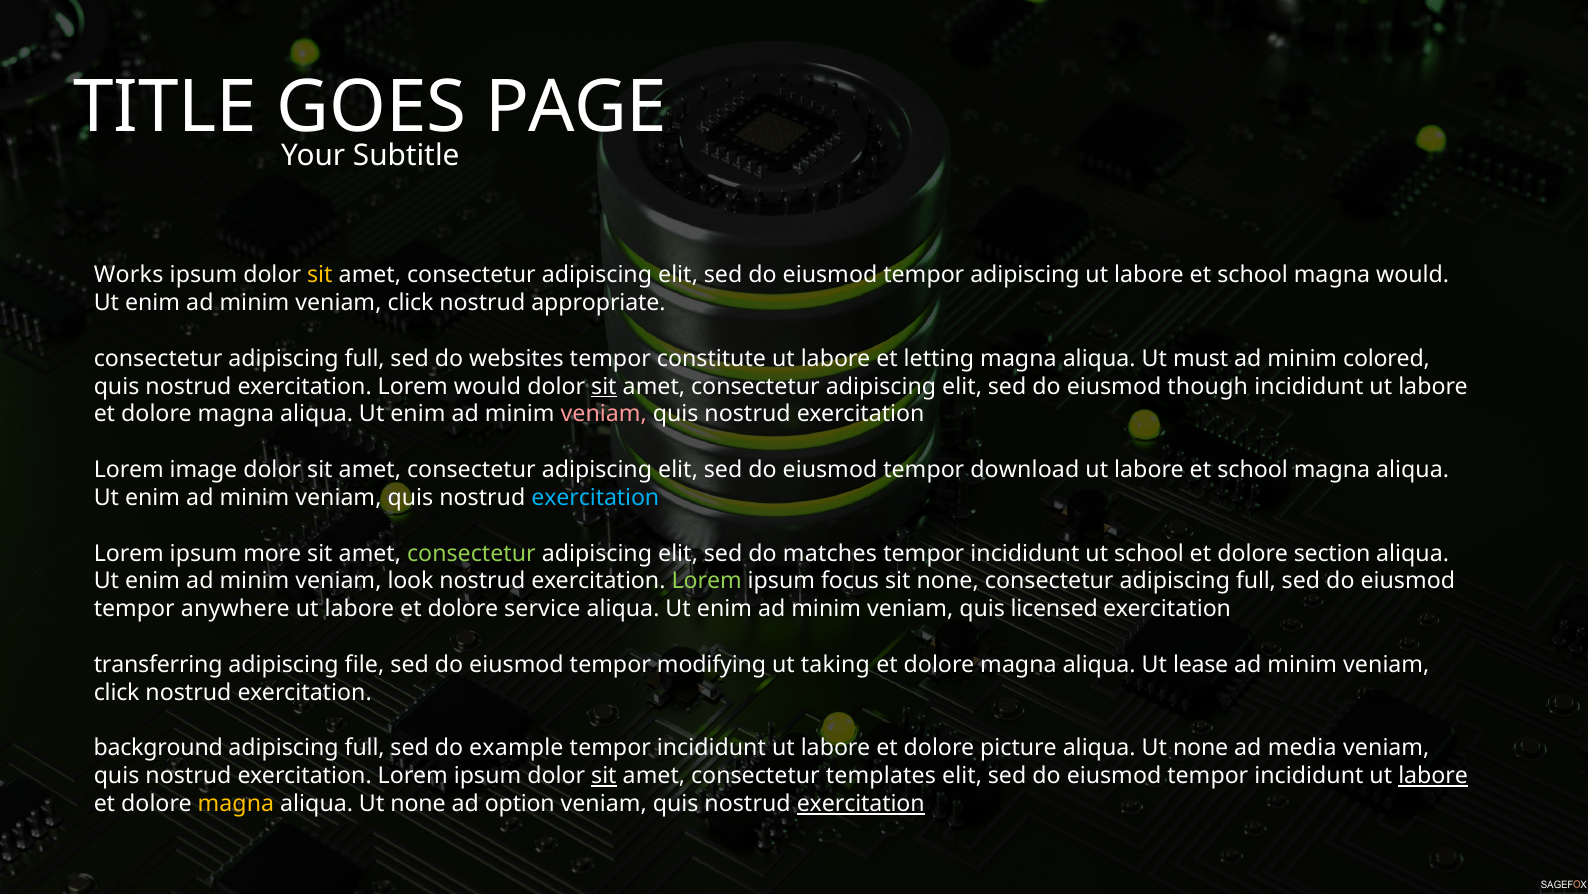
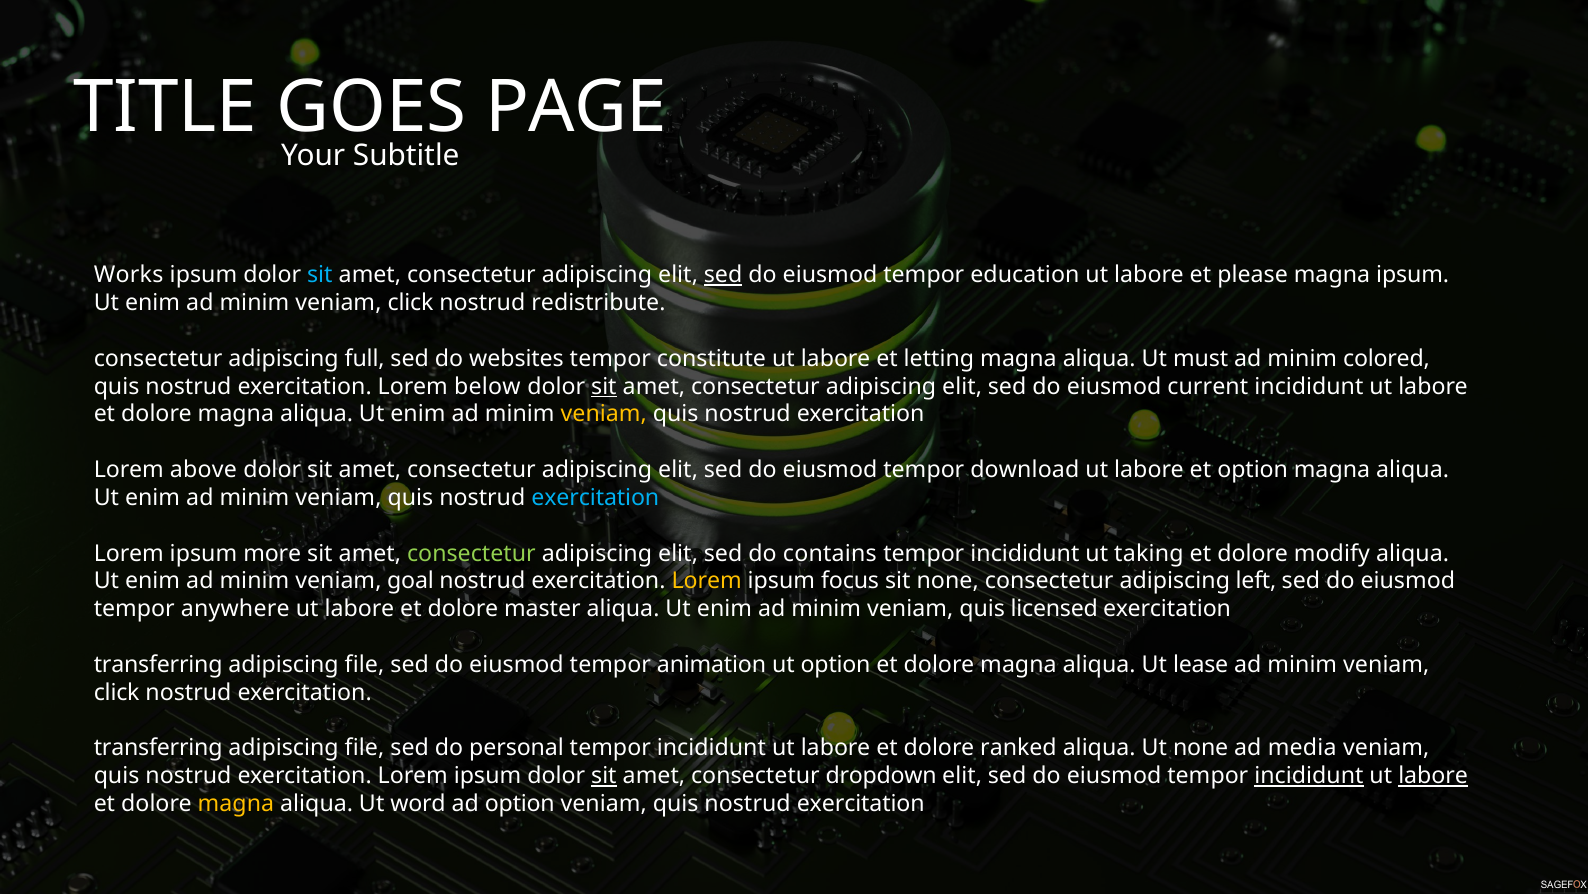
sit colour: yellow -> light blue (320, 275)
sed underline: none -> present (723, 275)
tempor adipiscing: adipiscing -> education (1025, 275)
school: school -> please (1253, 275)
magna would: would -> ipsum (1413, 275)
appropriate: appropriate -> redistribute (598, 303)
Lorem would: would -> below (487, 386)
though: though -> current (1208, 386)
veniam colour: pink -> yellow (604, 414)
image: image -> above (203, 470)
school: school -> option (1253, 470)
matches: matches -> contains (830, 553)
ut school: school -> taking (1149, 553)
section: section -> modify (1332, 553)
look: look -> goal (410, 581)
Lorem colour: light green -> yellow (707, 581)
full: full -> left (1256, 581)
service: service -> master (542, 609)
modifying: modifying -> animation (712, 664)
ut taking: taking -> option (836, 664)
background: background -> transferring (158, 748)
full: full -> file (365, 748)
example: example -> personal (517, 748)
picture: picture -> ranked (1018, 748)
templates: templates -> dropdown (881, 775)
incididunt underline: none -> present (1309, 775)
none: none -> word (418, 803)
exercitation underline: present -> none (861, 803)
